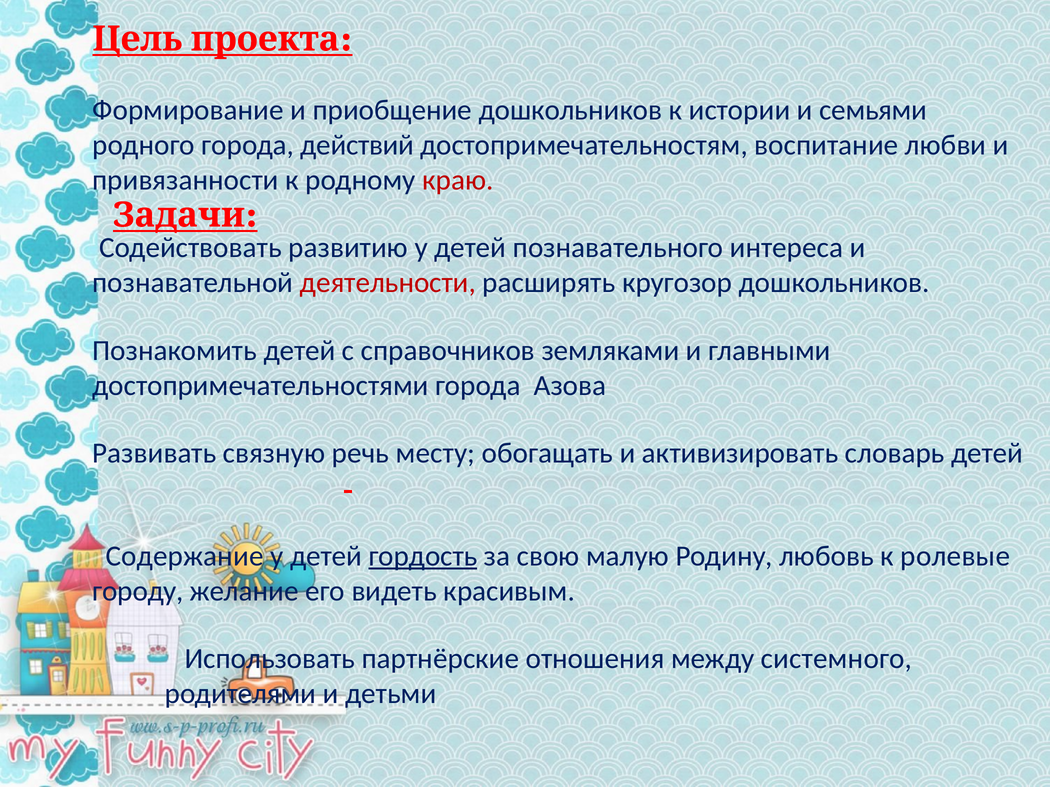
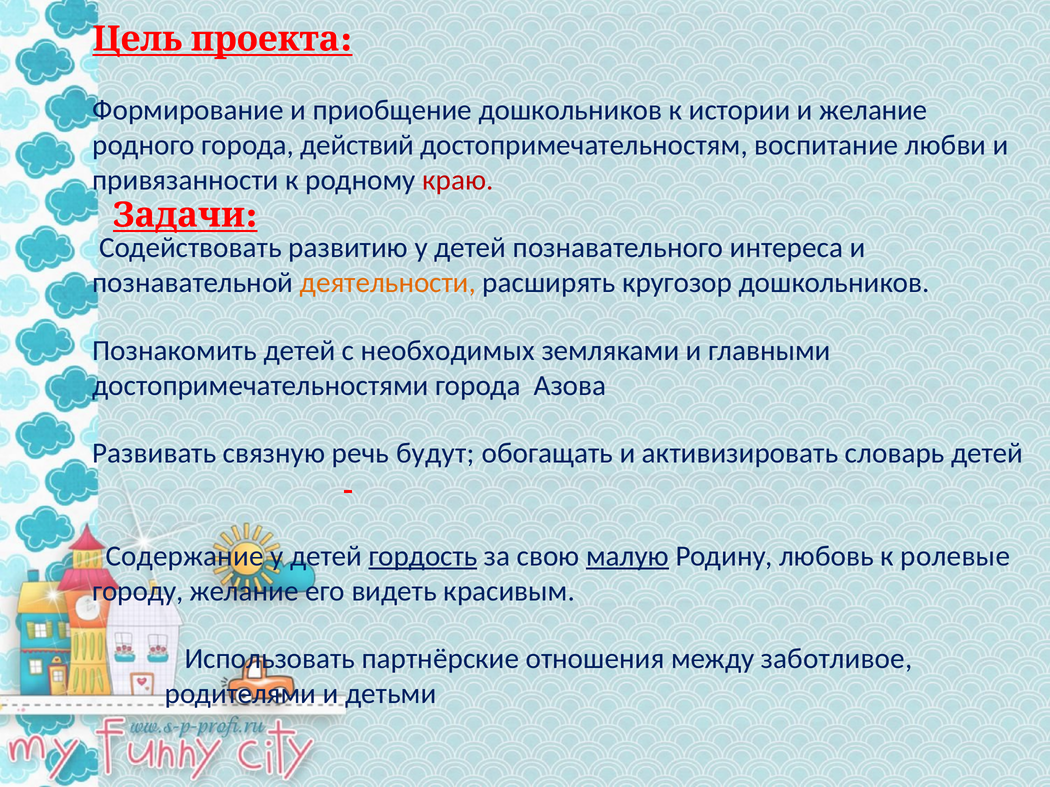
и семьями: семьями -> желание (873, 110)
деятельности colour: red -> orange (388, 283)
справочников: справочников -> необходимых (448, 351)
месту: месту -> будут (435, 454)
малую underline: none -> present (628, 556)
системного: системного -> заботливое (837, 659)
